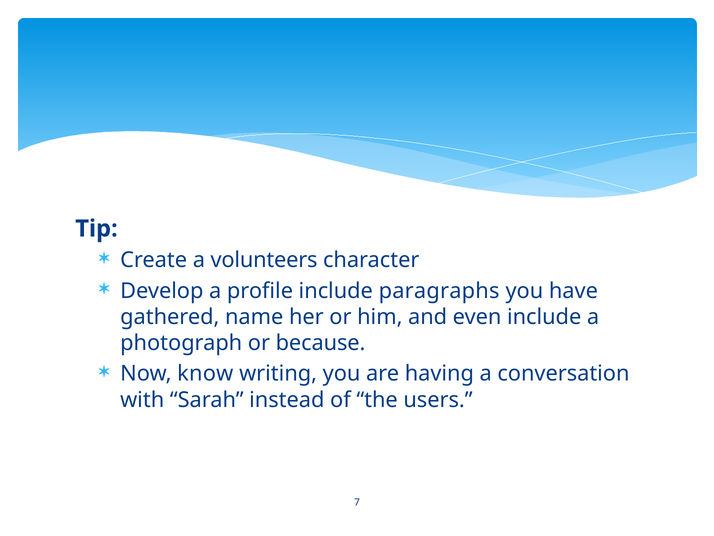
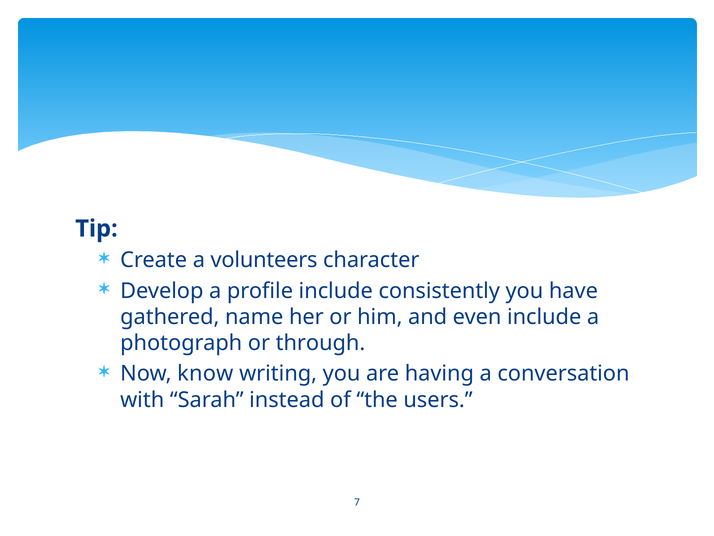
paragraphs: paragraphs -> consistently (439, 291)
because: because -> through (320, 343)
